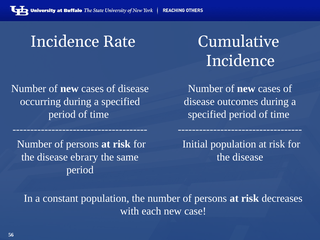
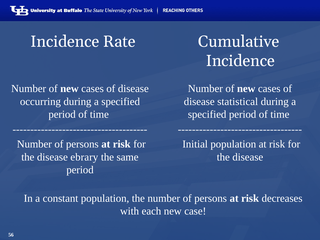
outcomes: outcomes -> statistical (238, 102)
